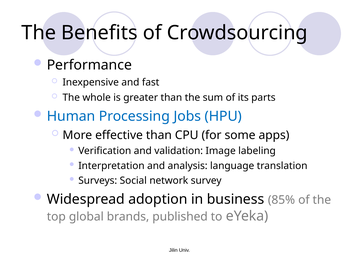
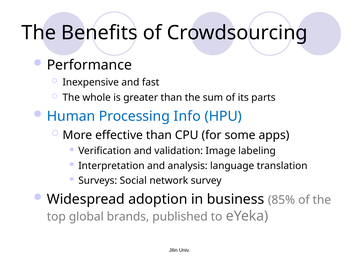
Jobs: Jobs -> Info (187, 116)
